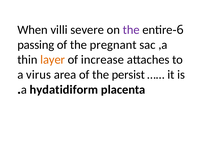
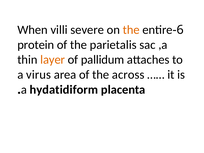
the colour: purple -> orange (131, 30)
passing: passing -> protein (36, 45)
pregnant: pregnant -> parietalis (113, 45)
increase: increase -> pallidum (103, 60)
persist: persist -> across (128, 75)
